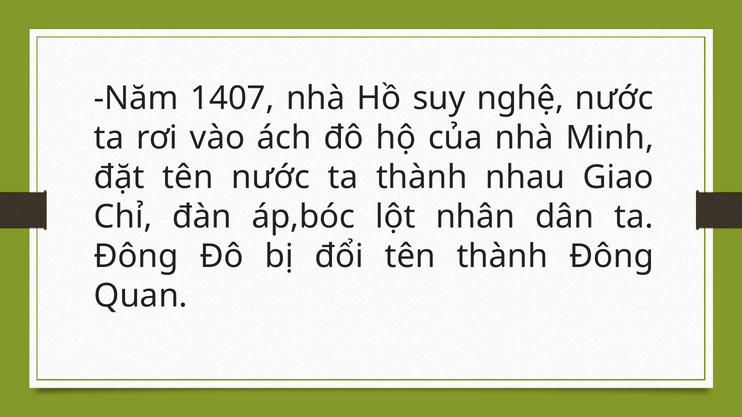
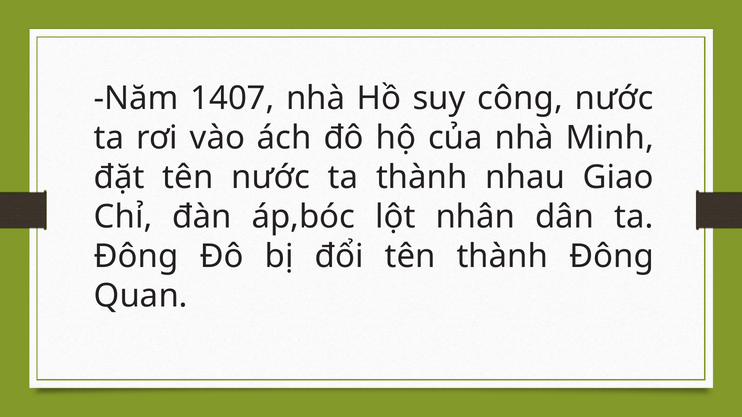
nghệ: nghệ -> công (520, 98)
